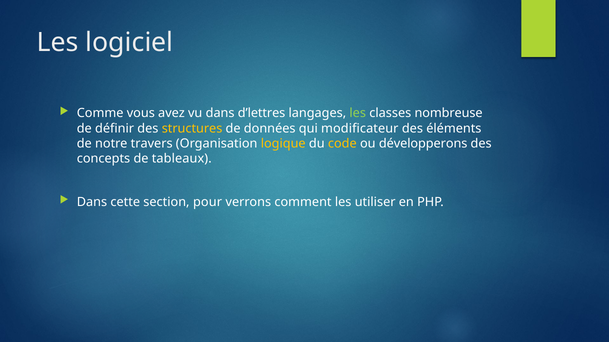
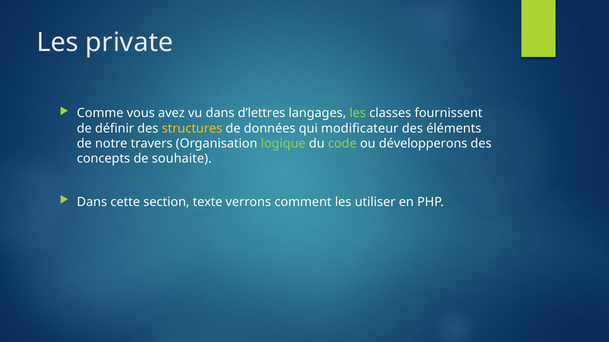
logiciel: logiciel -> private (129, 43)
nombreuse: nombreuse -> fournissent (449, 113)
logique colour: yellow -> light green (283, 144)
code colour: yellow -> light green (342, 144)
tableaux: tableaux -> souhaite (182, 159)
pour: pour -> texte (208, 202)
